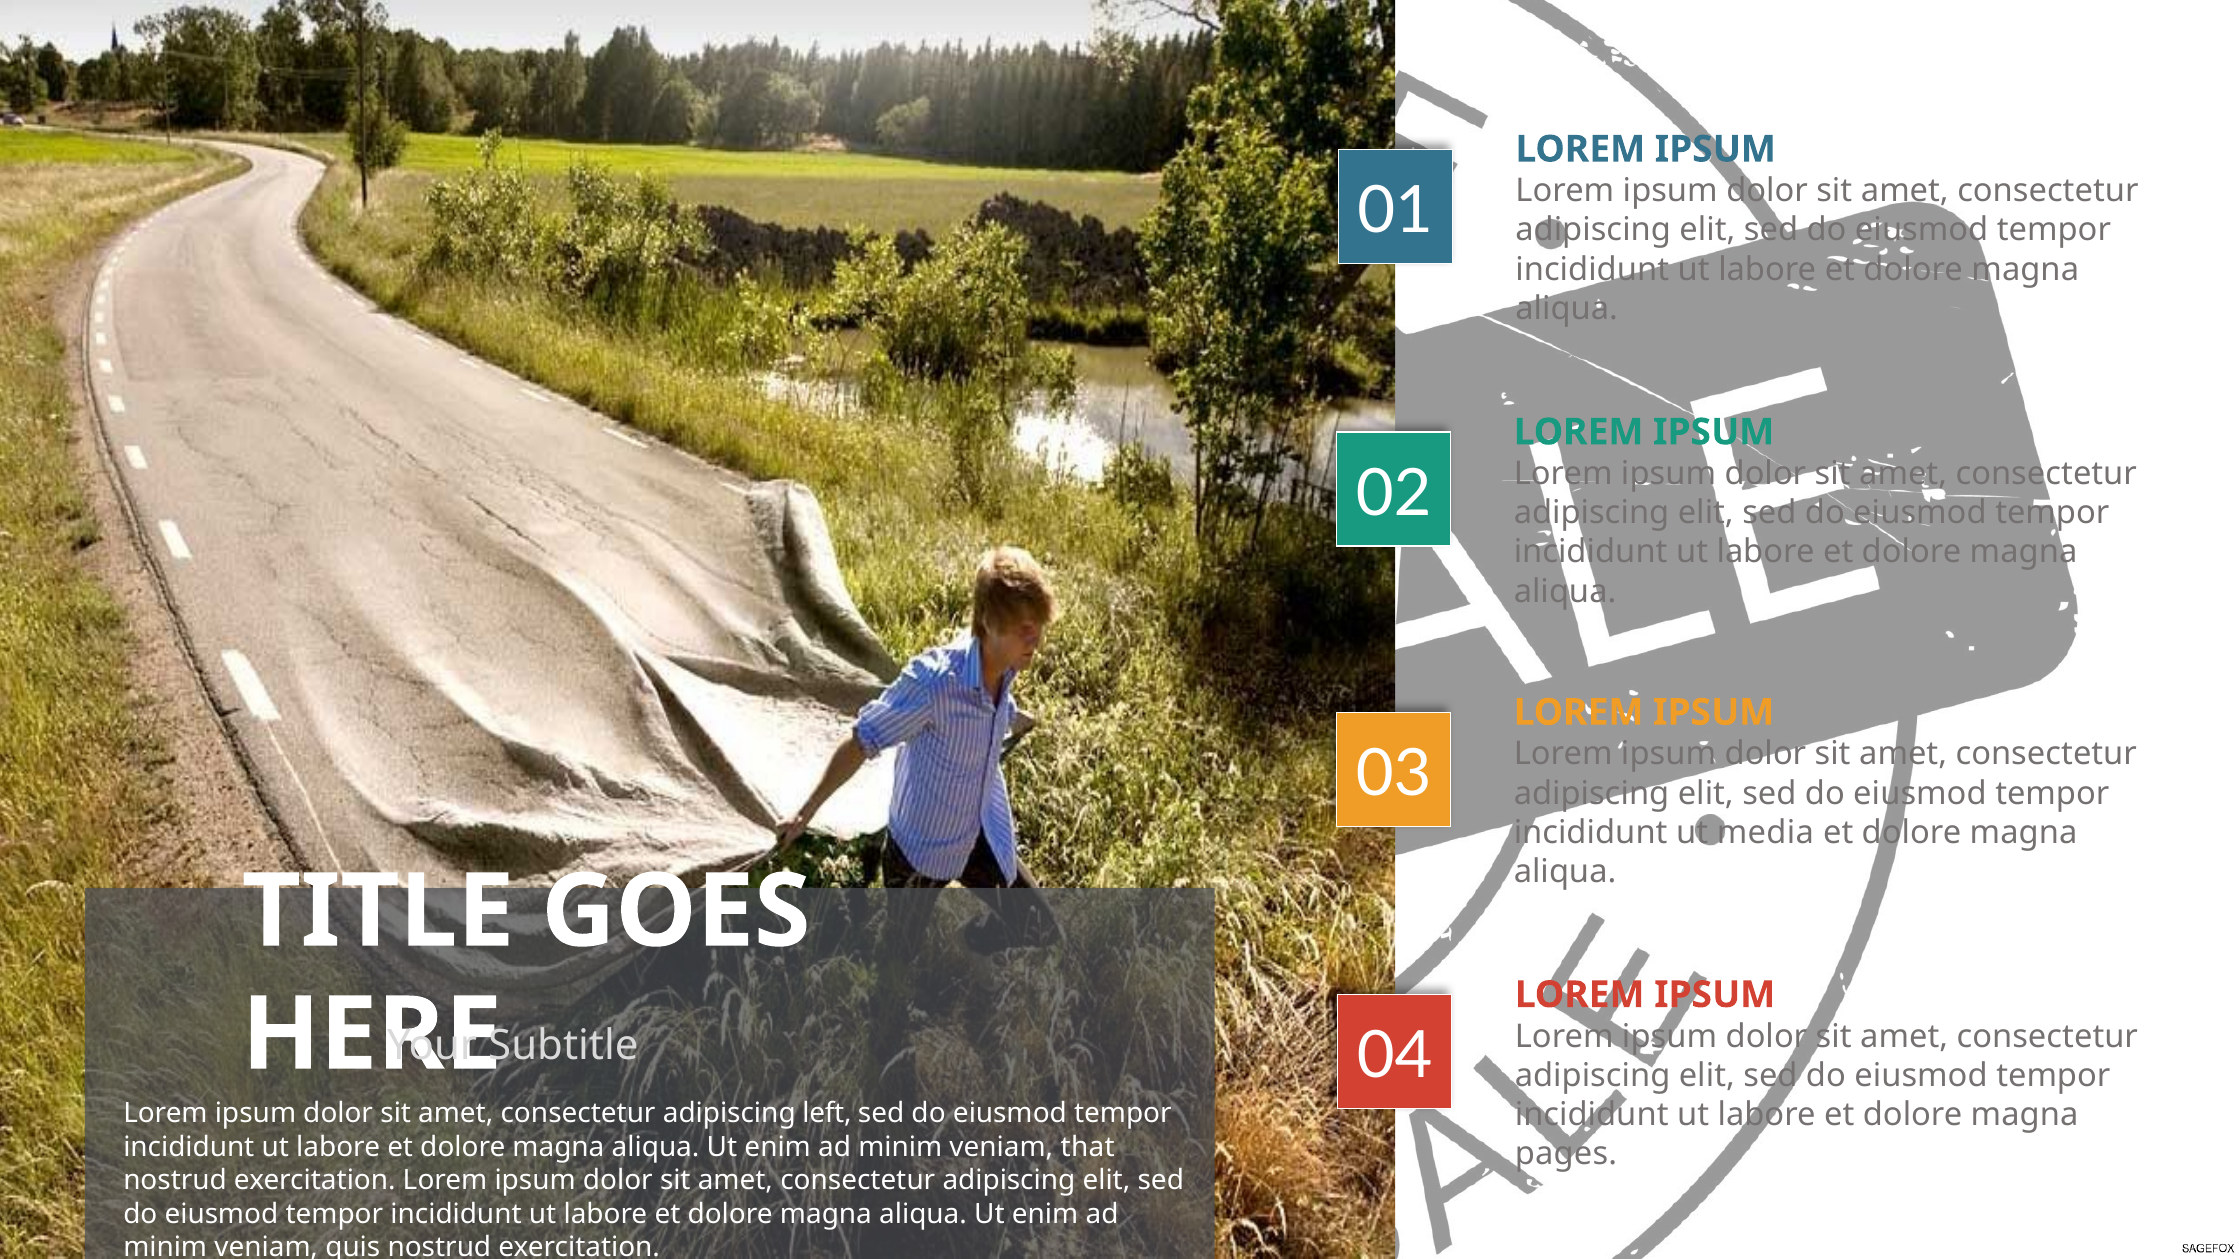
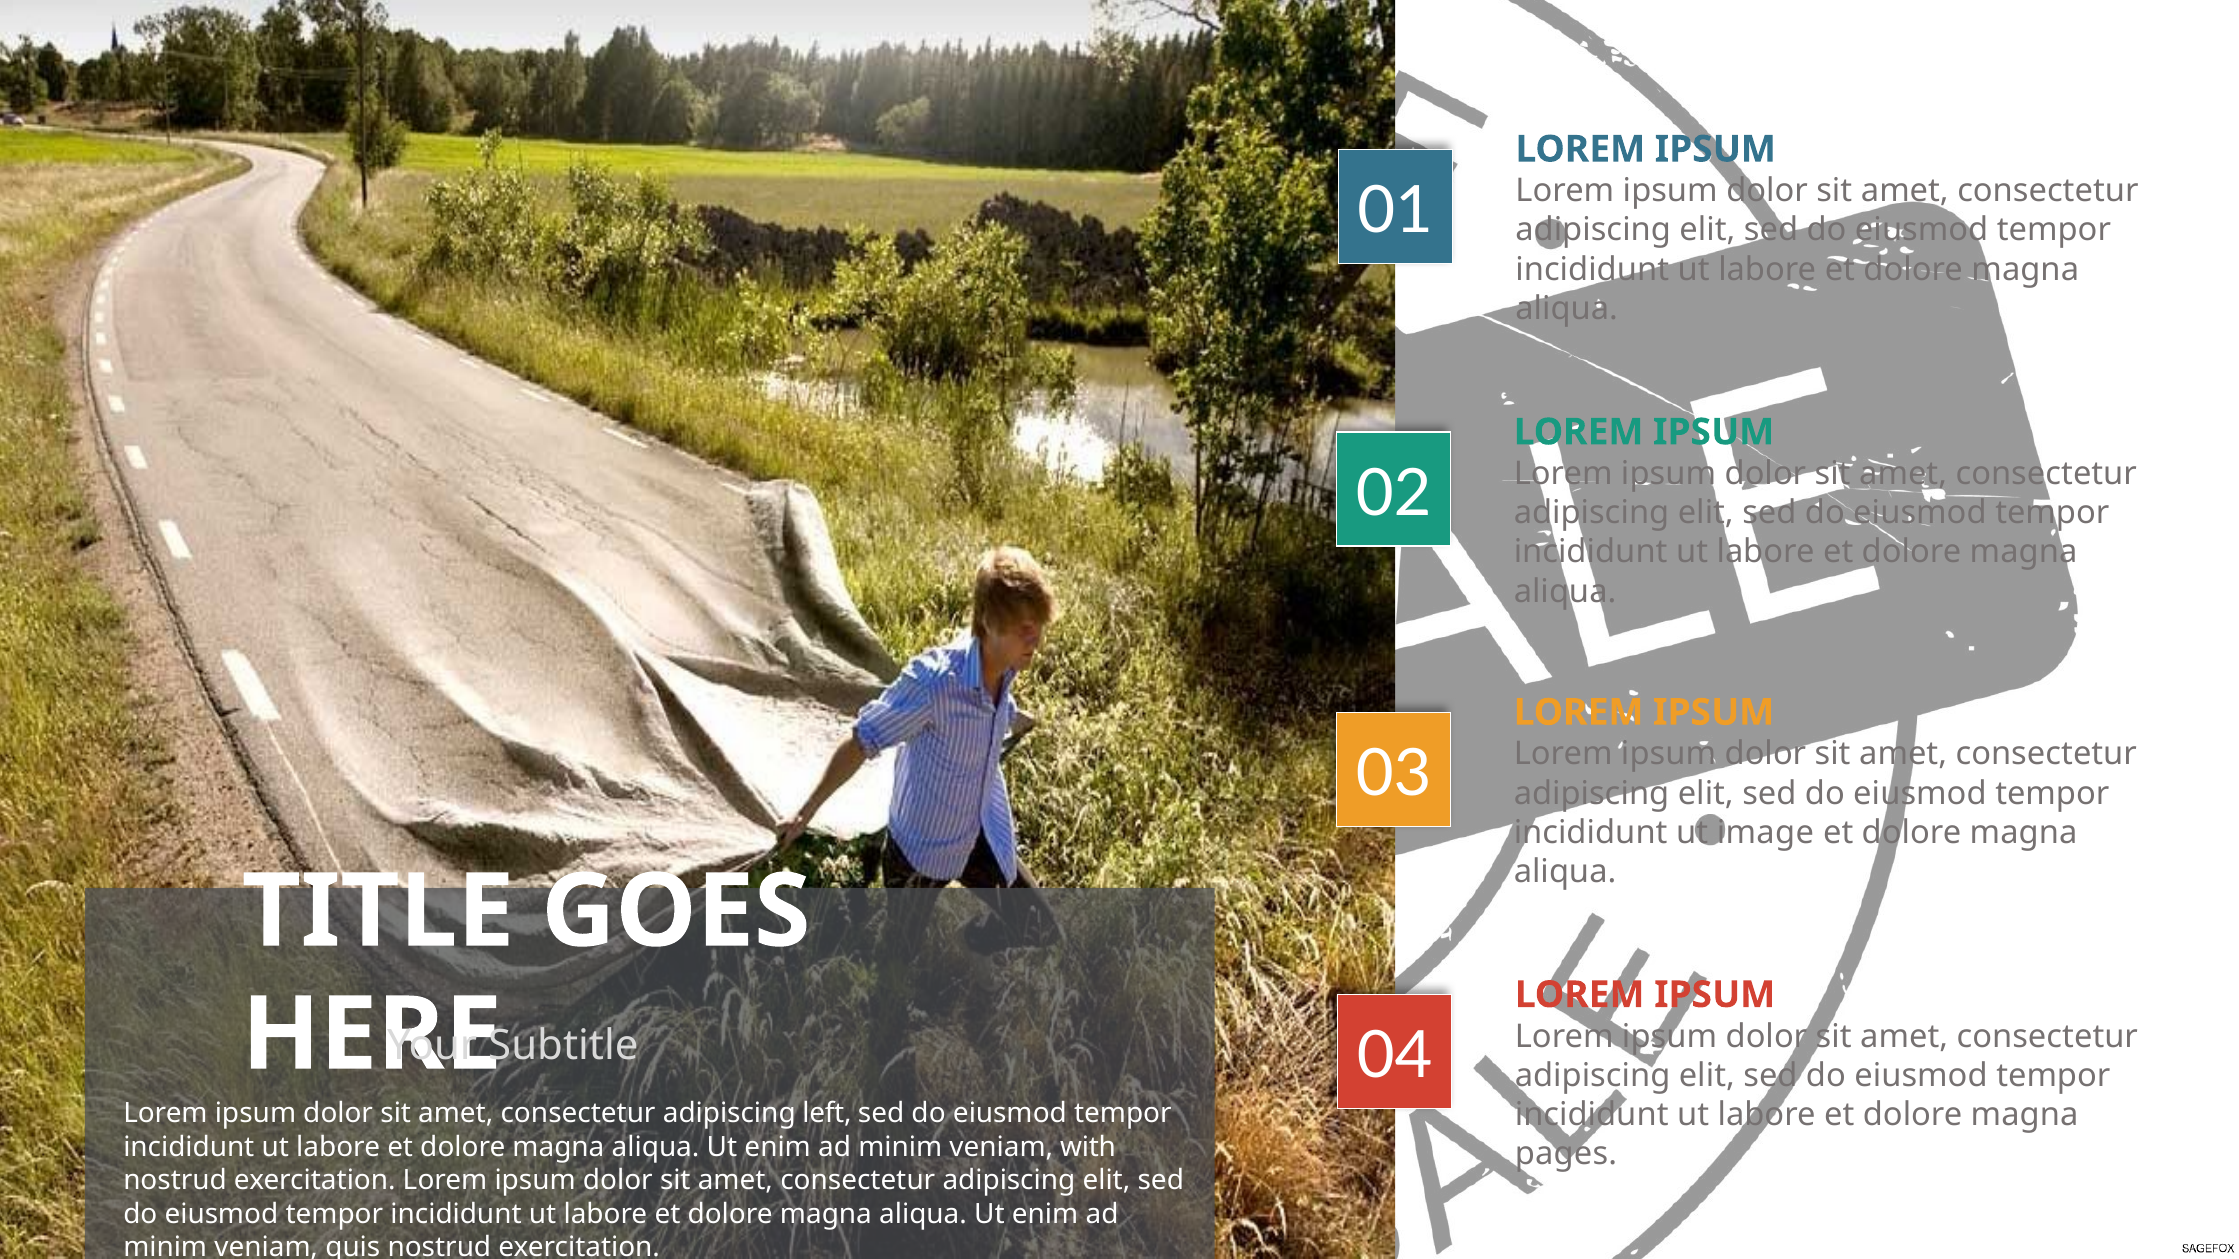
media: media -> image (1765, 833)
that: that -> with (1088, 1147)
